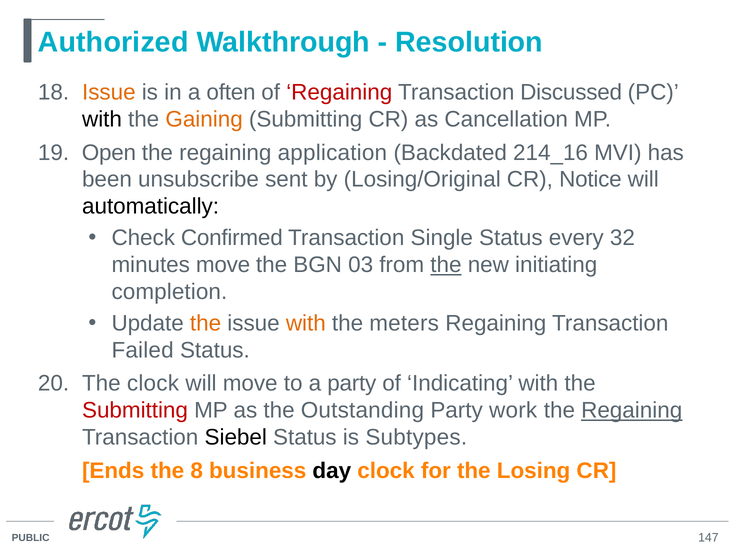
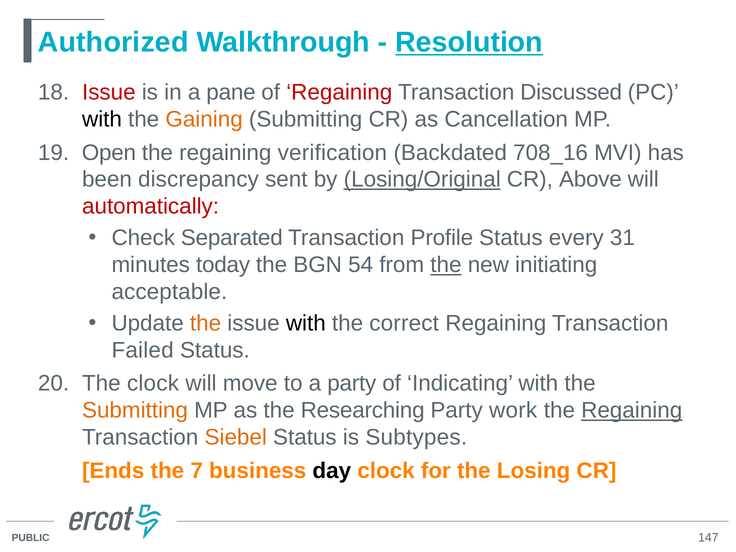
Resolution underline: none -> present (469, 42)
Issue colour: orange -> red (109, 92)
often: often -> pane (231, 92)
application: application -> verification (332, 153)
214_16: 214_16 -> 708_16 (551, 153)
unsubscribe: unsubscribe -> discrepancy (198, 180)
Losing/Original underline: none -> present (422, 180)
Notice: Notice -> Above (590, 180)
automatically colour: black -> red (151, 207)
Confirmed: Confirmed -> Separated (232, 238)
Single: Single -> Profile (442, 238)
32: 32 -> 31 (622, 238)
minutes move: move -> today (223, 265)
03: 03 -> 54 (361, 265)
completion: completion -> acceptable (169, 292)
with colour: orange -> black (306, 323)
meters: meters -> correct (404, 323)
Submitting colour: red -> orange (135, 411)
Outstanding: Outstanding -> Researching (363, 411)
Siebel colour: black -> orange (236, 437)
8: 8 -> 7 (197, 471)
